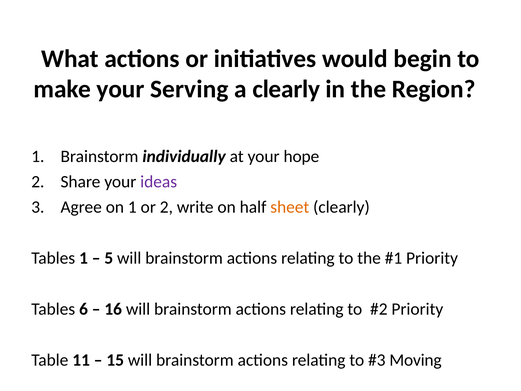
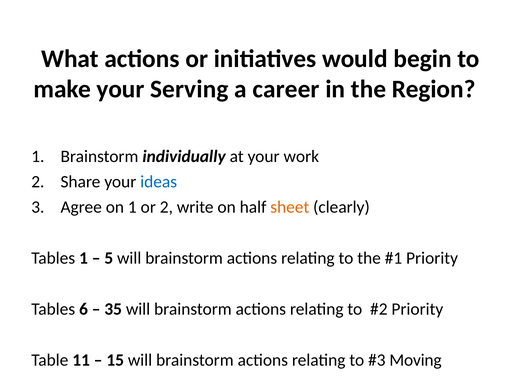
a clearly: clearly -> career (286, 89)
hope: hope -> work (301, 156)
ideas colour: purple -> blue (159, 182)
16: 16 -> 35 (113, 309)
